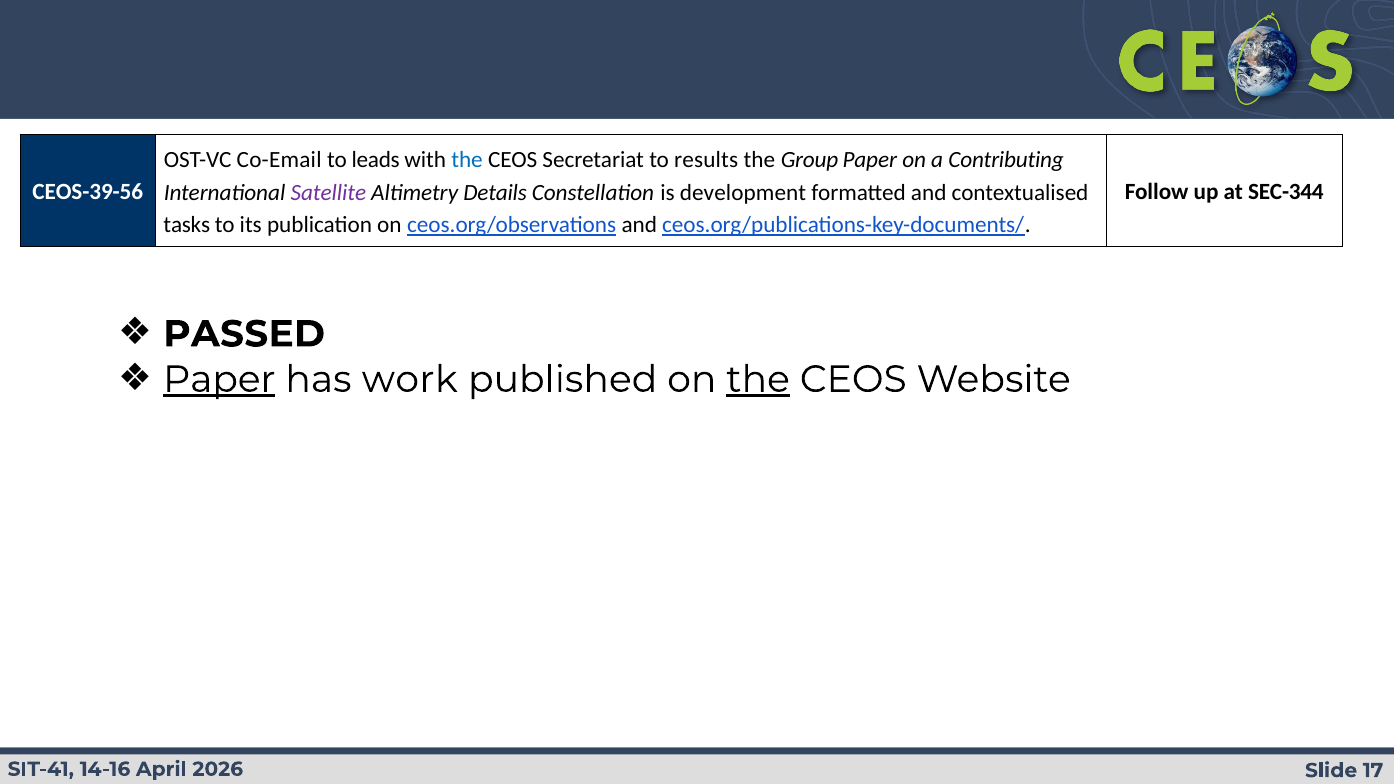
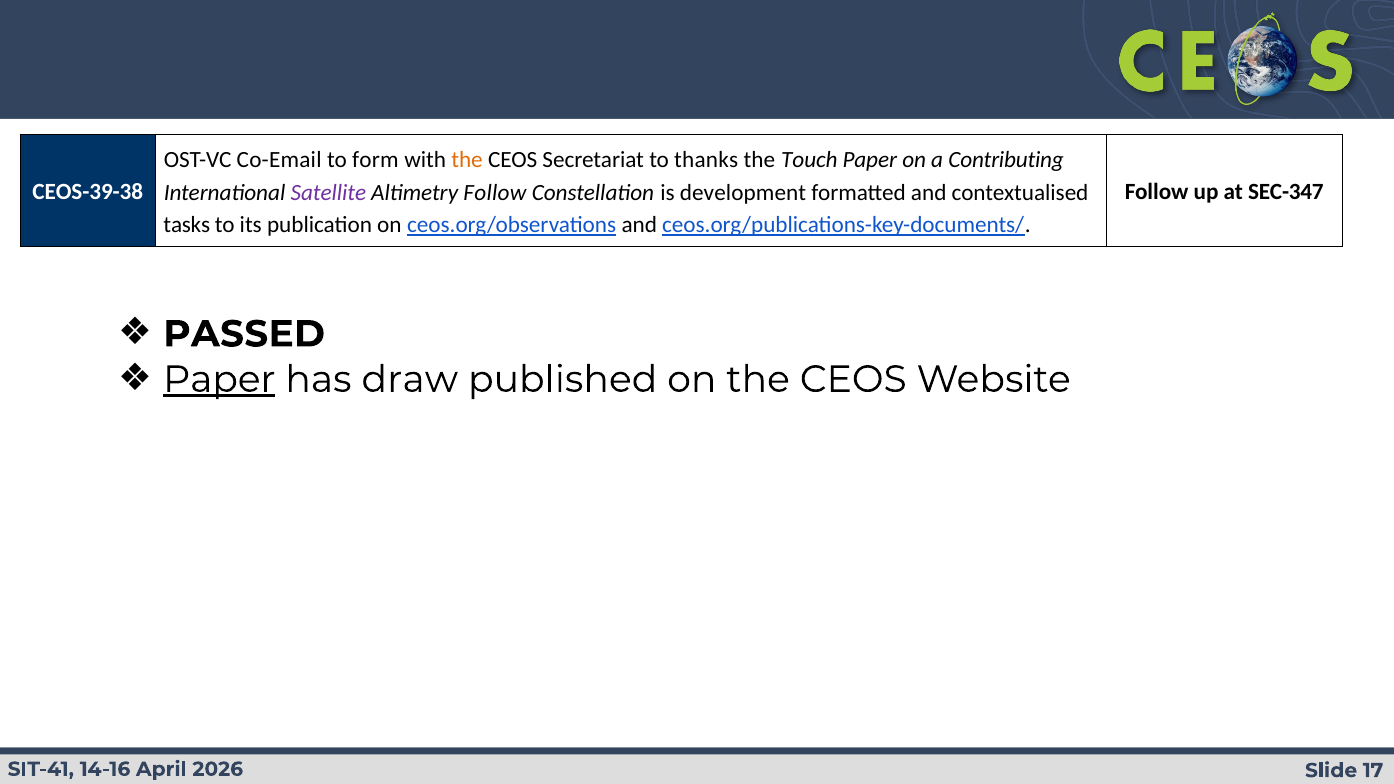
leads: leads -> form (375, 160)
the colour: blue -> orange (467, 160)
results: results -> thanks (706, 160)
Group: Group -> Touch (809, 160)
CEOS-39-56: CEOS-39-56 -> CEOS-39-38 (88, 192)
SEC-344: SEC-344 -> SEC-347 (1286, 192)
Altimetry Details: Details -> Follow (495, 193)
work: work -> draw (410, 379)
the underline: present -> none (758, 379)
